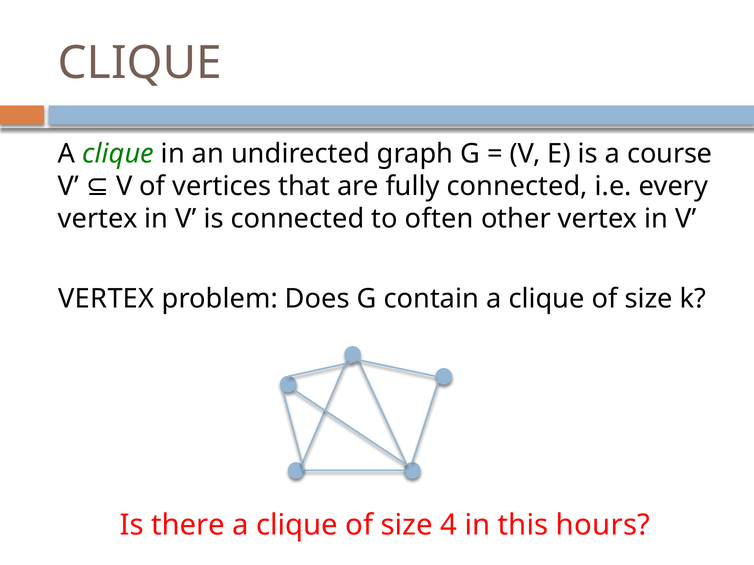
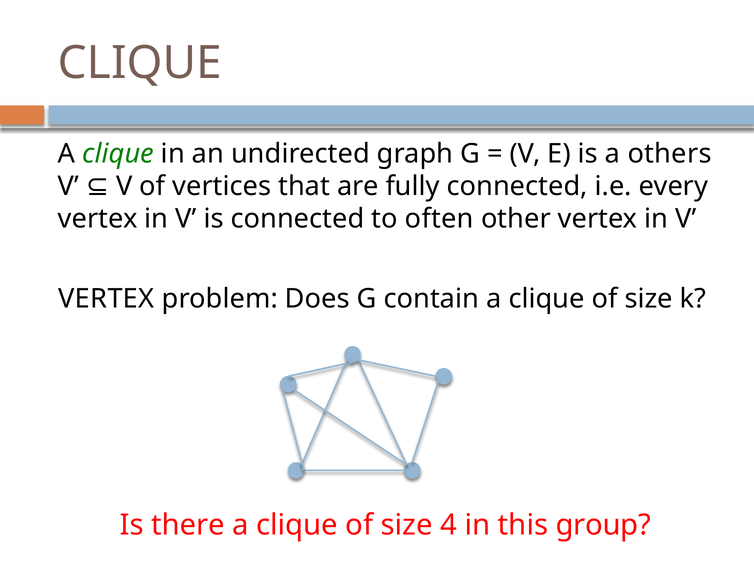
course: course -> others (670, 154)
hours: hours -> group (603, 525)
